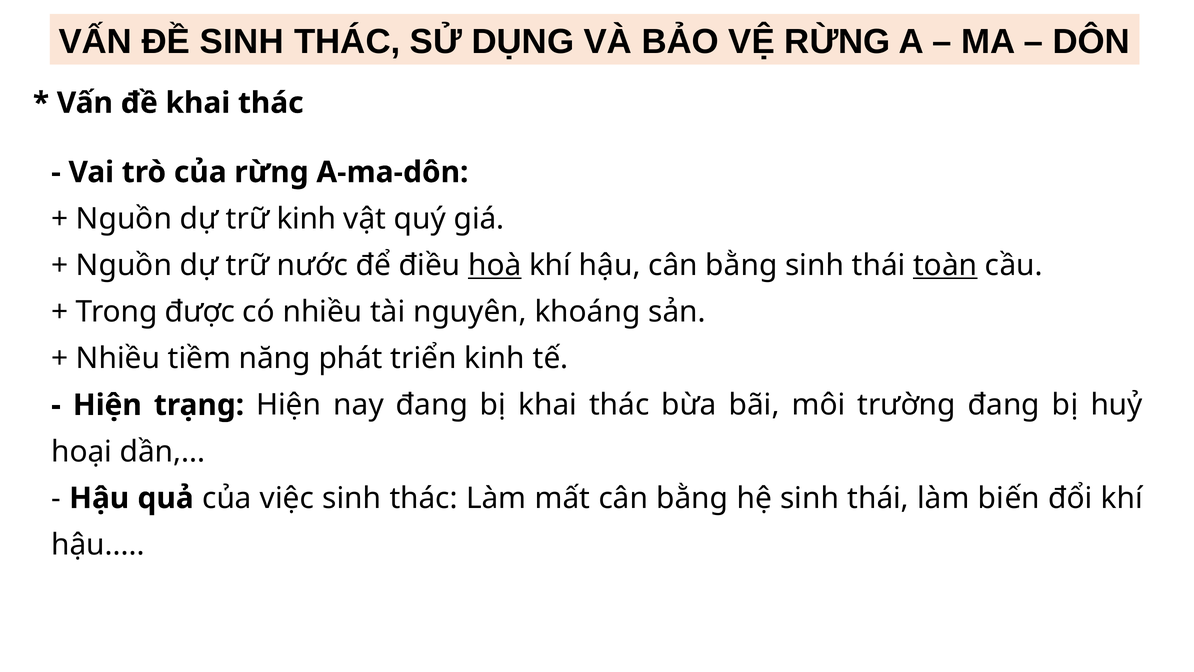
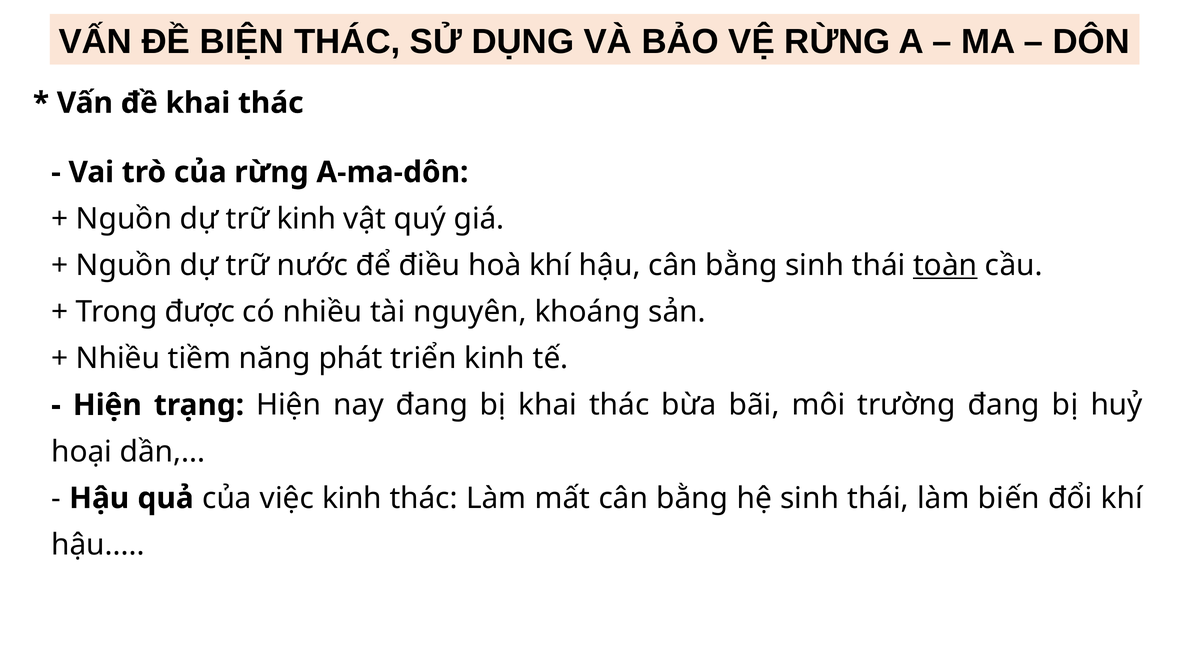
ĐỀ SINH: SINH -> BIỆN (242, 42)
hoà underline: present -> none (495, 265)
việc sinh: sinh -> kinh (352, 498)
